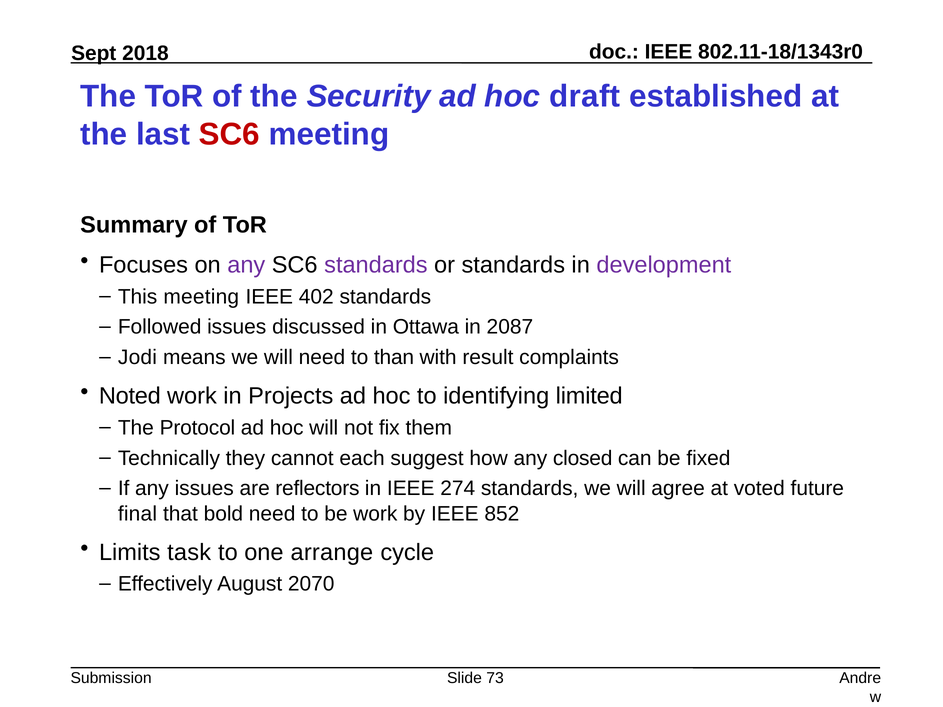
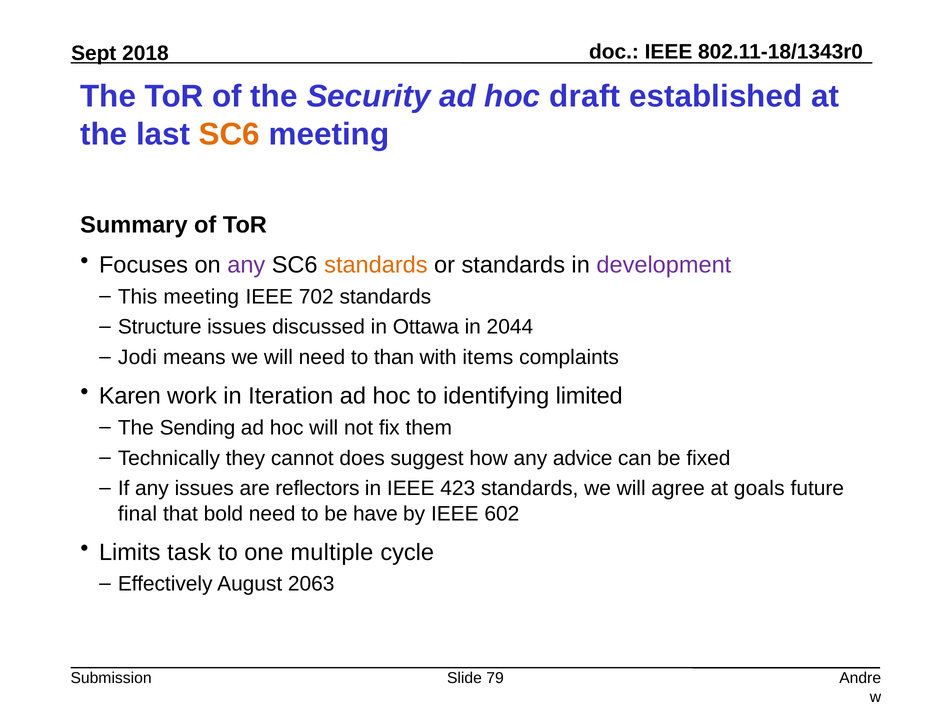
SC6 colour: red -> orange (229, 134)
standards colour: purple -> orange (376, 265)
402: 402 -> 702 (316, 297)
Followed: Followed -> Structure (160, 327)
2087: 2087 -> 2044 (510, 327)
result: result -> items (488, 357)
Noted: Noted -> Karen (130, 396)
Projects: Projects -> Iteration (291, 396)
Protocol: Protocol -> Sending (197, 428)
each: each -> does (362, 458)
closed: closed -> advice (583, 458)
274: 274 -> 423 (458, 489)
voted: voted -> goals (759, 489)
be work: work -> have (375, 514)
852: 852 -> 602 (502, 514)
arrange: arrange -> multiple (332, 552)
2070: 2070 -> 2063 (311, 584)
73: 73 -> 79 (495, 678)
